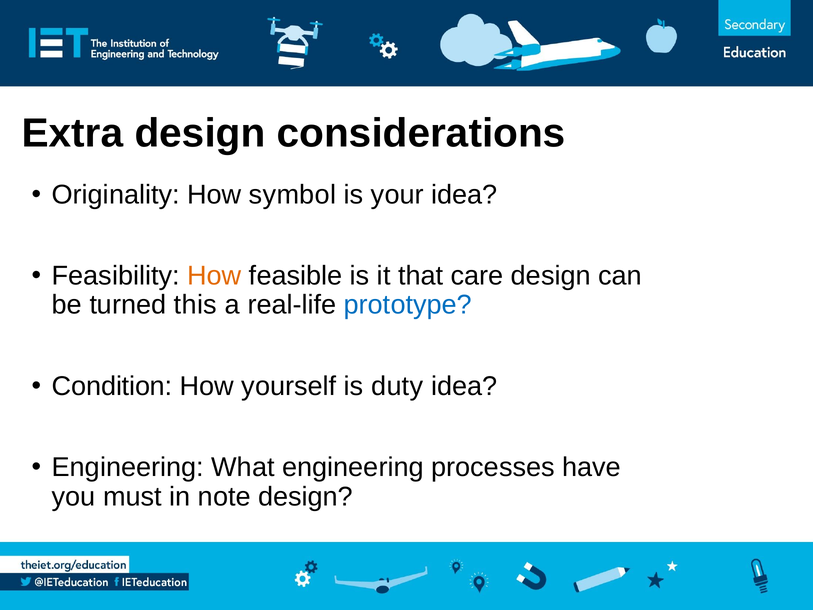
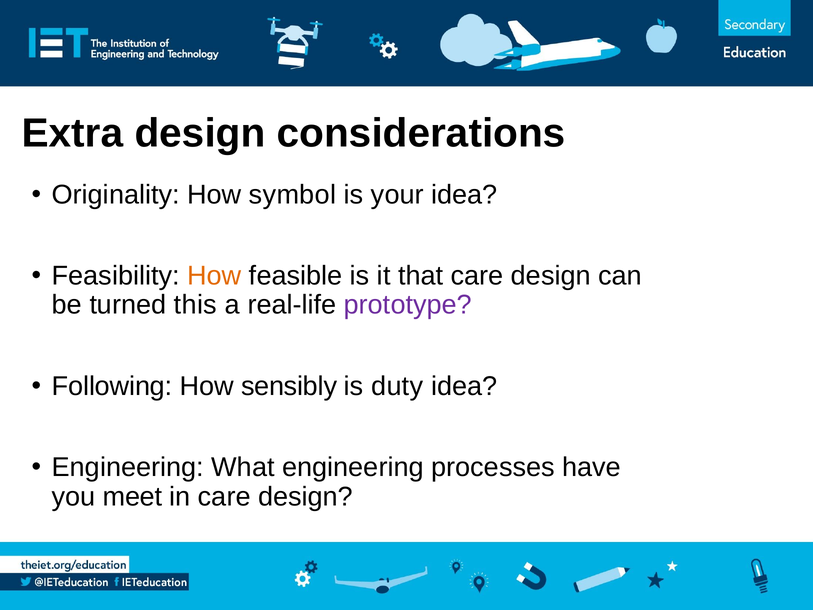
prototype colour: blue -> purple (408, 305)
Condition: Condition -> Following (112, 386)
yourself: yourself -> sensibly (289, 386)
must: must -> meet (133, 496)
in note: note -> care (224, 496)
